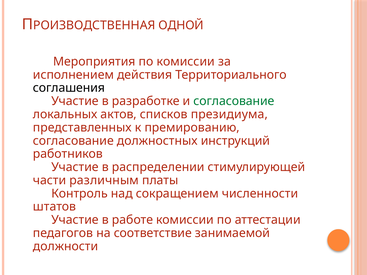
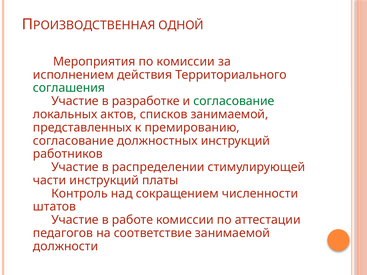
соглашения colour: black -> green (69, 88)
списков президиума: президиума -> занимаемой (229, 114)
части различным: различным -> инструкций (104, 180)
